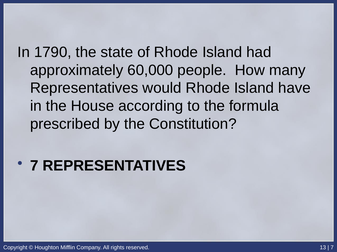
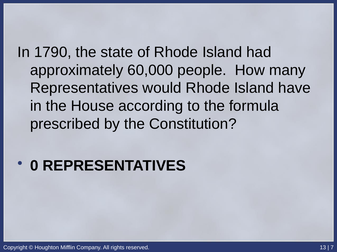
7: 7 -> 0 (34, 166)
